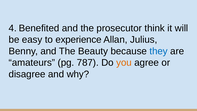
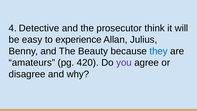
Benefited: Benefited -> Detective (39, 28)
787: 787 -> 420 (88, 63)
you colour: orange -> purple (124, 63)
